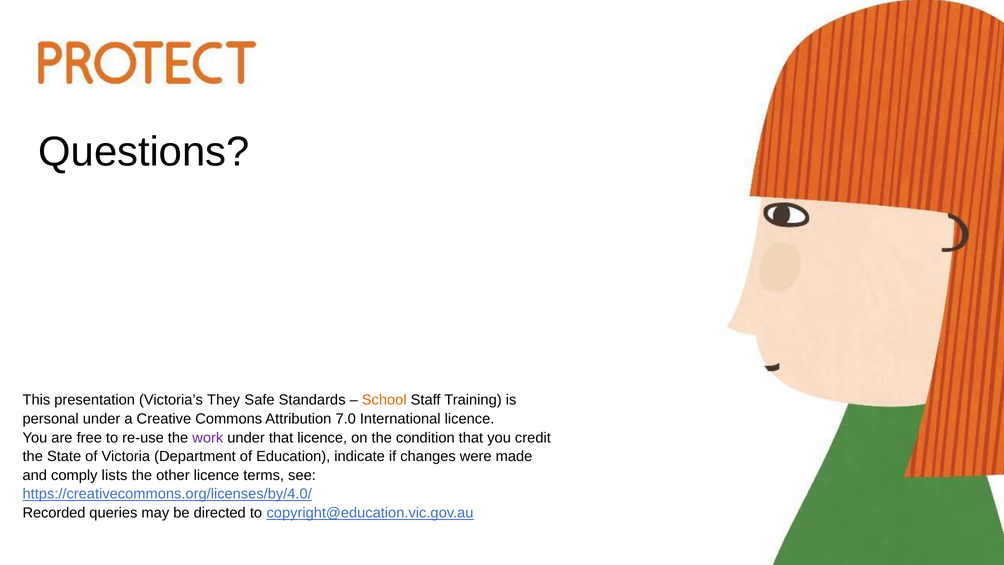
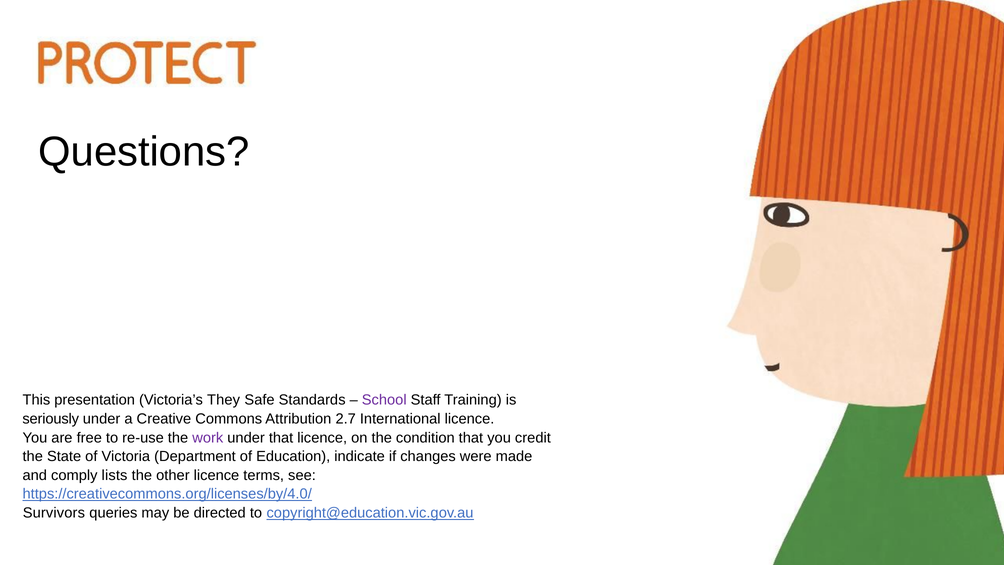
School colour: orange -> purple (384, 400)
personal: personal -> seriously (51, 419)
7.0: 7.0 -> 2.7 (346, 419)
Recorded: Recorded -> Survivors (54, 513)
